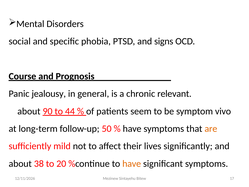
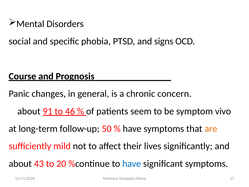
jealousy: jealousy -> changes (49, 94)
relevant: relevant -> concern (174, 94)
90: 90 -> 91 (48, 111)
44: 44 -> 46 (70, 111)
38: 38 -> 43 (39, 163)
have colour: orange -> blue (132, 163)
